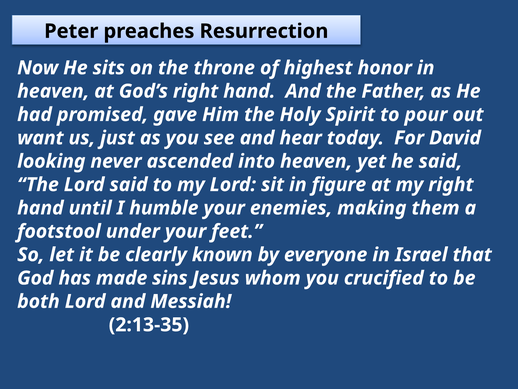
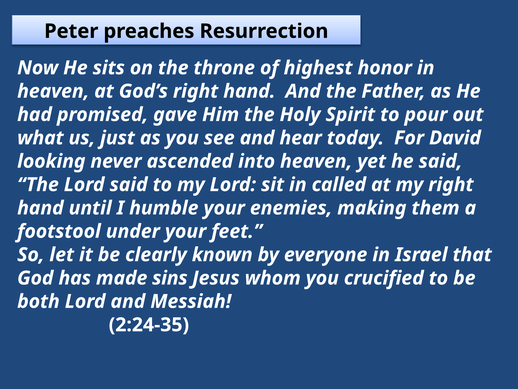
want: want -> what (40, 138)
figure: figure -> called (339, 184)
2:13-35: 2:13-35 -> 2:24-35 (149, 324)
